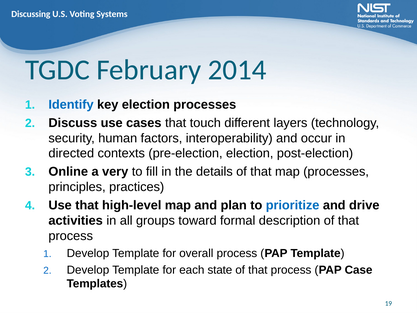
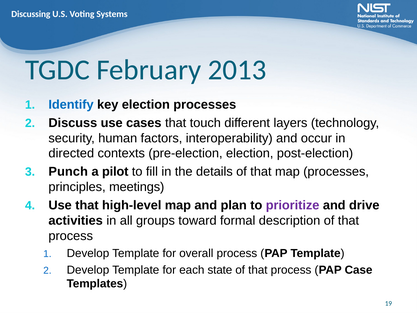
2014: 2014 -> 2013 (237, 70)
Online: Online -> Punch (68, 172)
very: very -> pilot (115, 172)
practices: practices -> meetings (137, 187)
prioritize colour: blue -> purple (293, 205)
